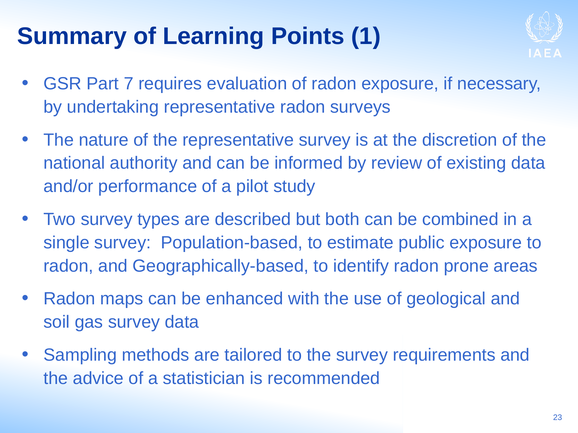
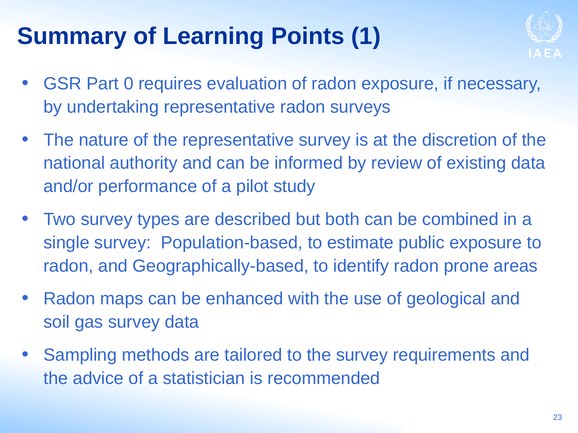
7: 7 -> 0 (129, 84)
